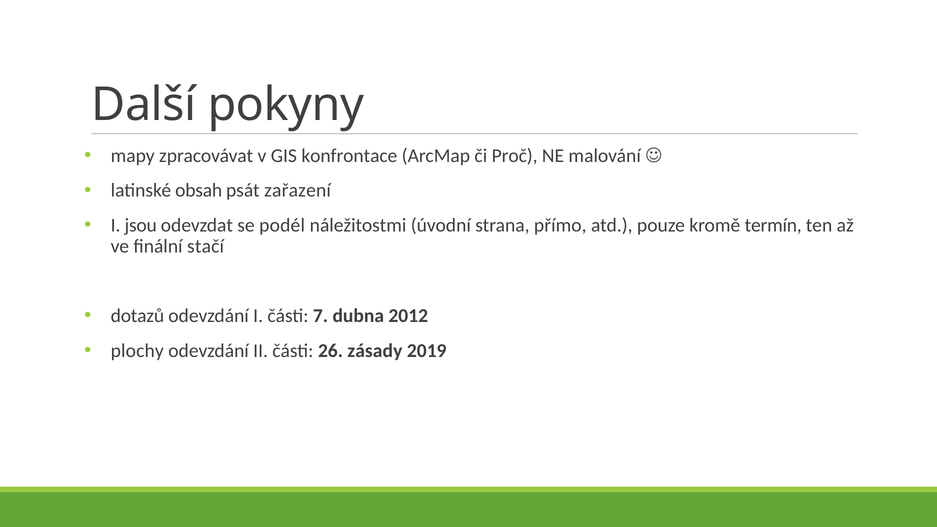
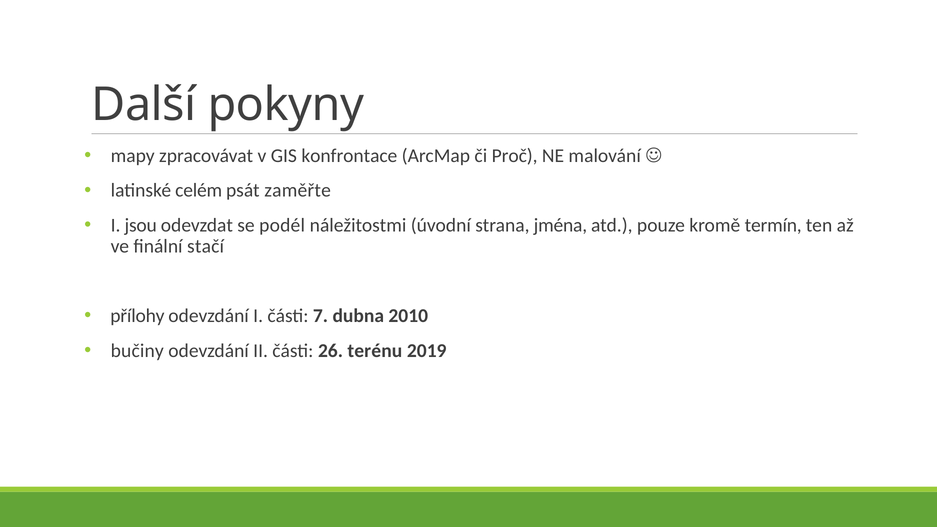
obsah: obsah -> celém (199, 191)
zařazení: zařazení -> zaměřte (298, 191)
přímo: přímo -> jména (560, 225)
dotazů: dotazů -> přílohy (137, 316)
2012: 2012 -> 2010 (408, 316)
plochy: plochy -> bučiny (137, 351)
zásady: zásady -> terénu (375, 351)
